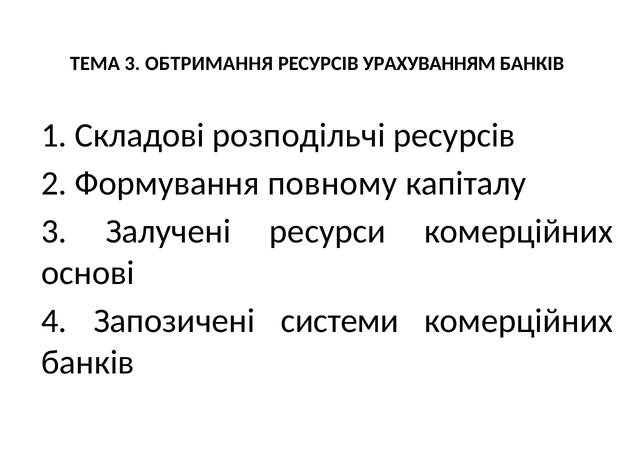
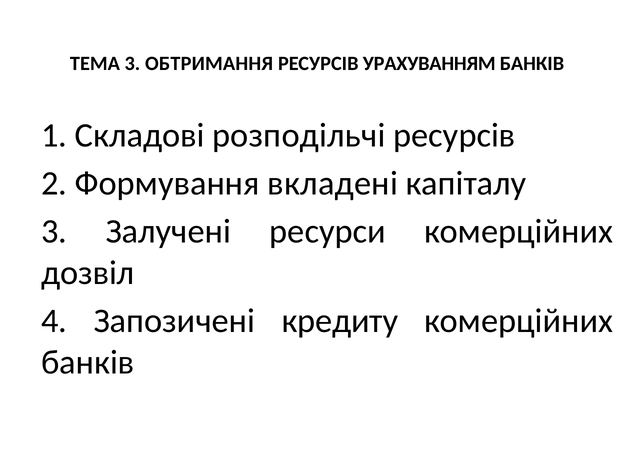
повному: повному -> вкладені (333, 184)
основі: основі -> дозвіл (88, 273)
системи: системи -> кредиту (340, 321)
